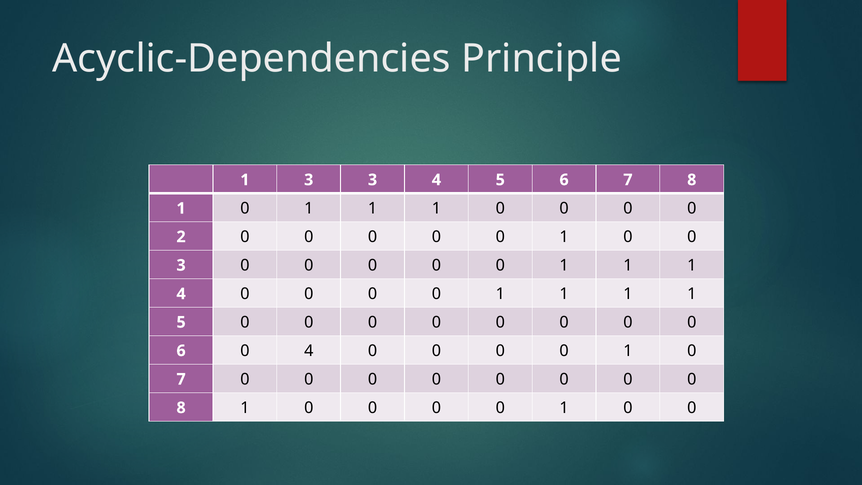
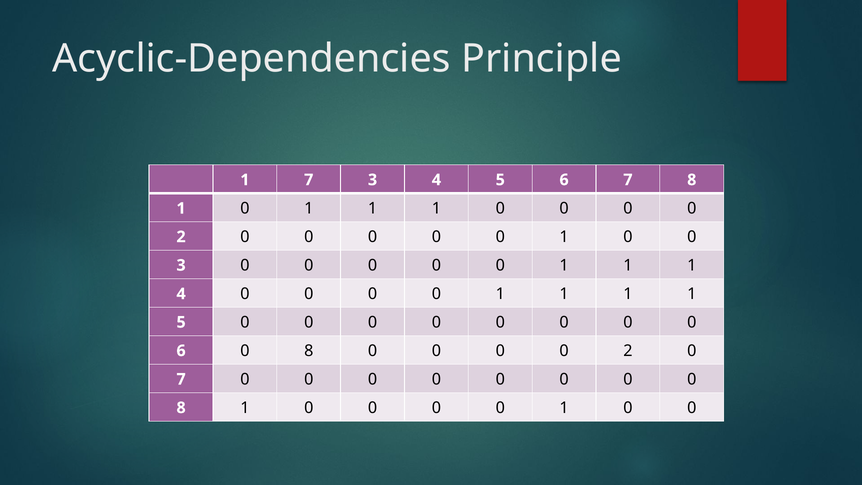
1 3: 3 -> 7 (309, 180)
6 0 4: 4 -> 8 (309, 351)
1: 1 -> 2 (628, 351)
